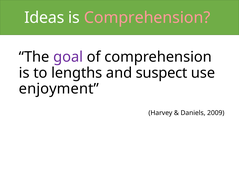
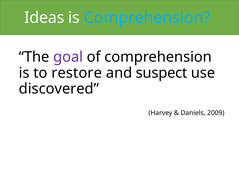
Comprehension colour: pink -> light blue (147, 18)
lengths: lengths -> restore (77, 73)
enjoyment: enjoyment -> discovered (59, 88)
